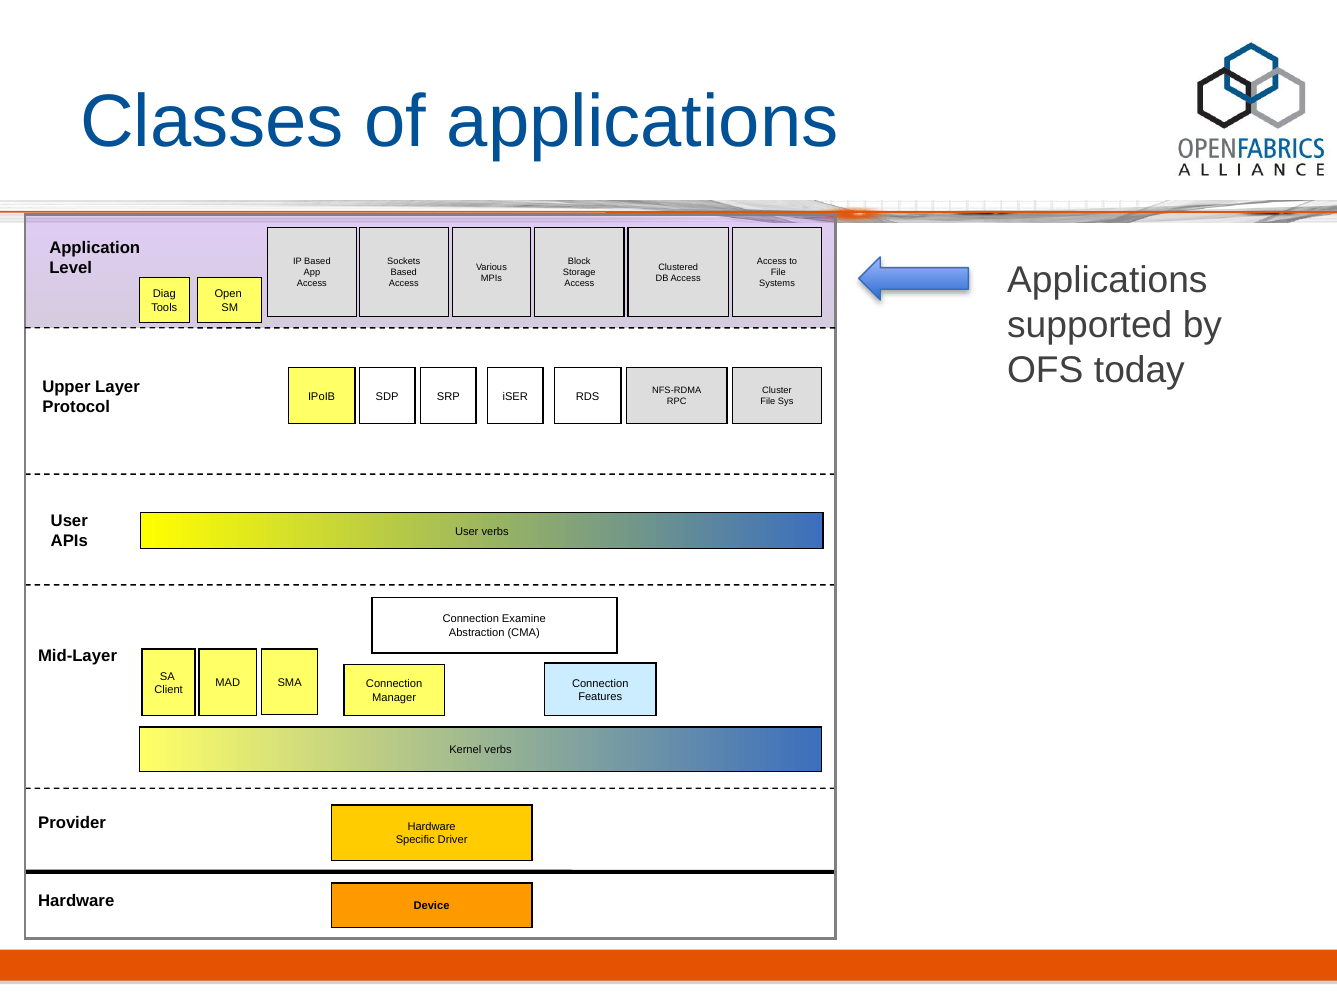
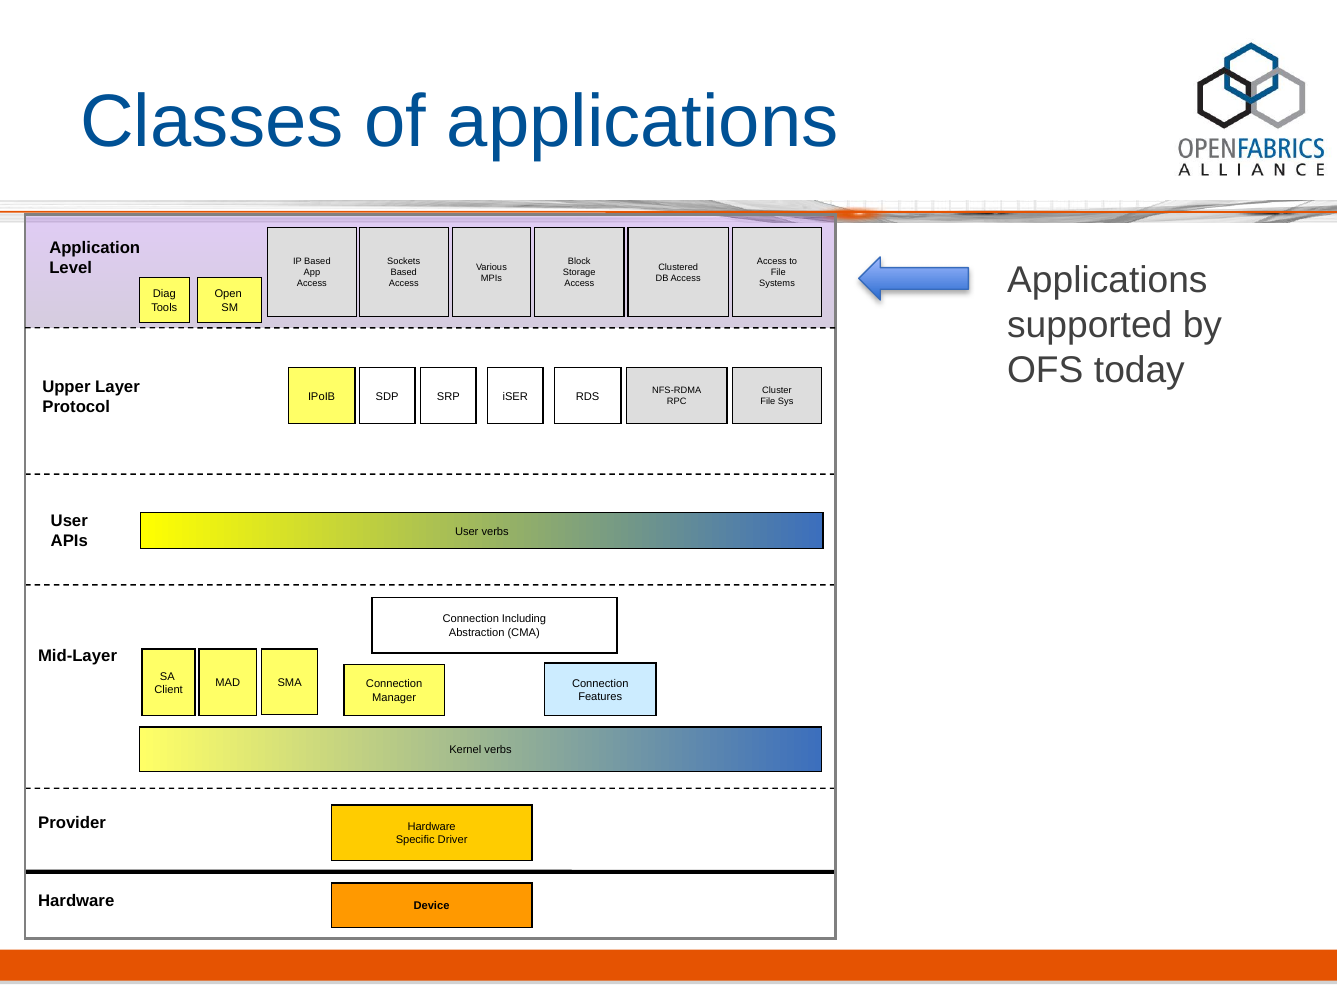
Examine: Examine -> Including (524, 619)
